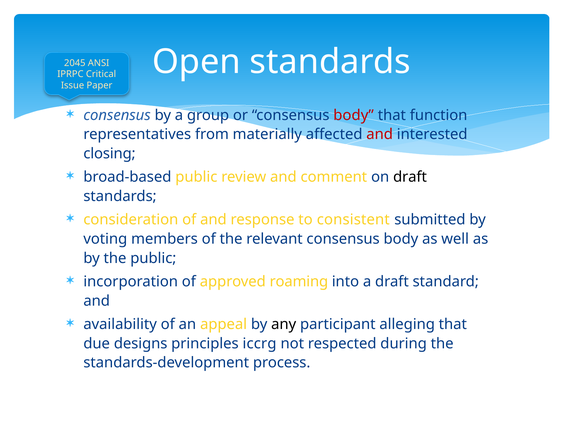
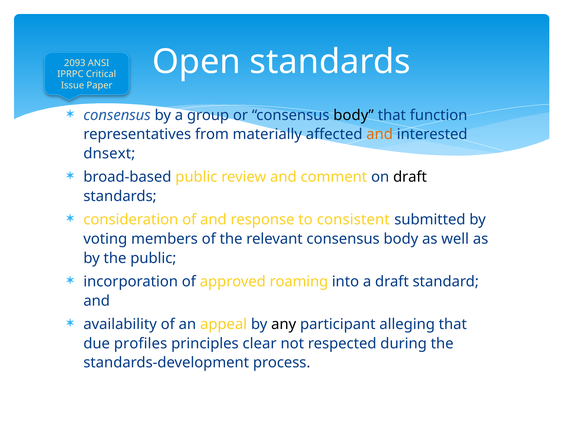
2045: 2045 -> 2093 (75, 63)
body colour: red -> black (354, 115)
and colour: red -> orange (380, 134)
closing: closing -> dnsext (109, 154)
designs: designs -> profiles (141, 344)
iccrg: iccrg -> clear (260, 344)
